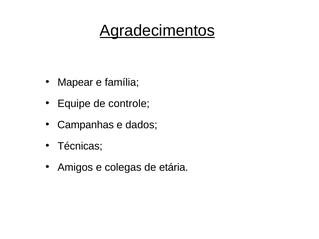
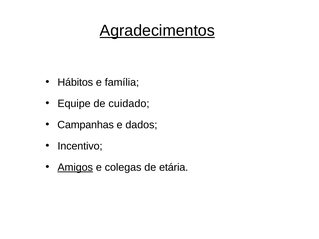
Mapear: Mapear -> Hábitos (75, 82)
controle: controle -> cuidado (129, 104)
Técnicas: Técnicas -> Incentivo (80, 146)
Amigos underline: none -> present (75, 167)
